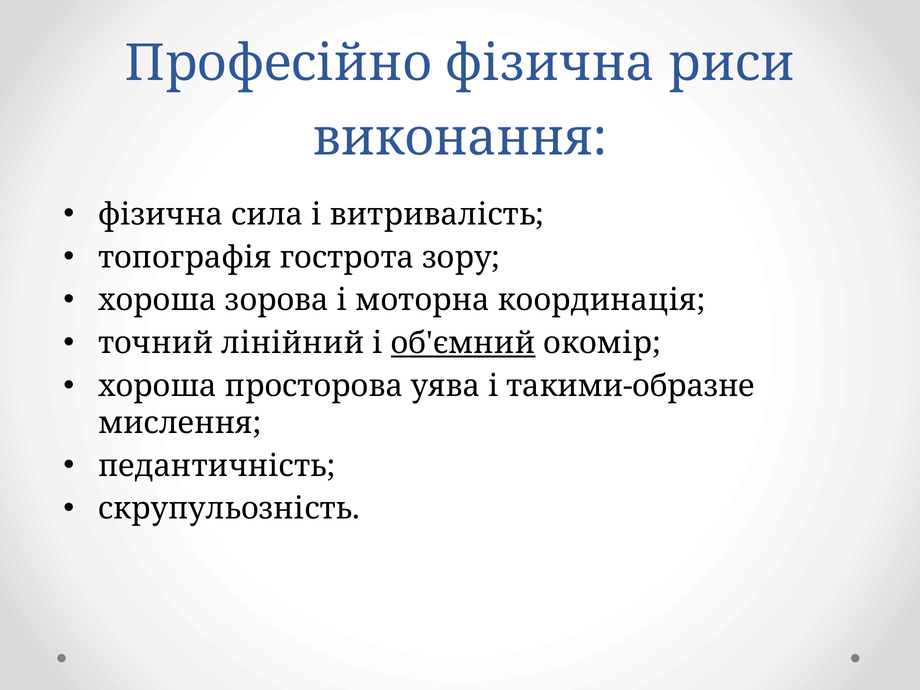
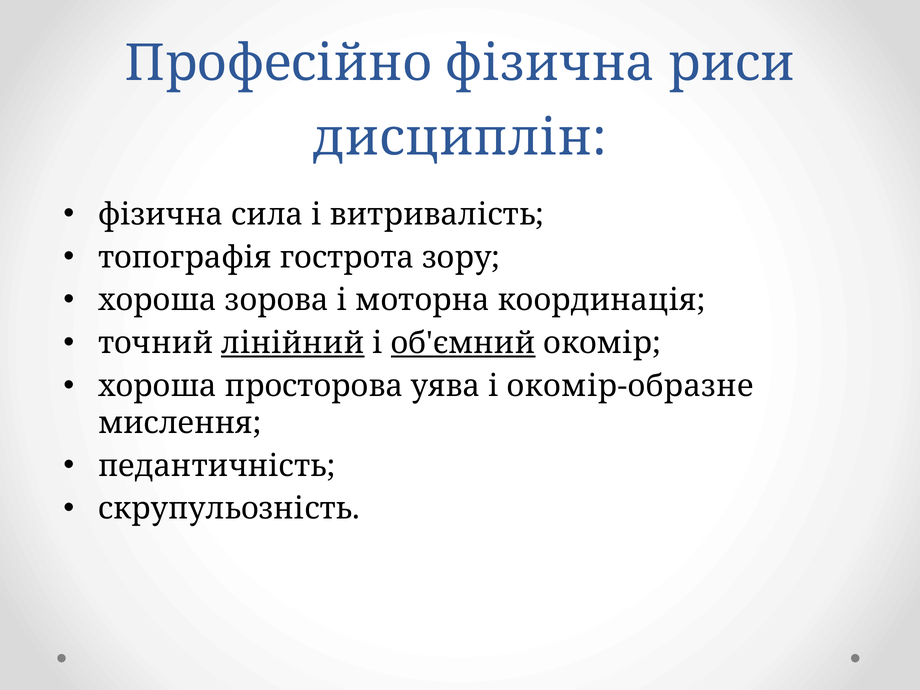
виконання: виконання -> дисциплін (460, 138)
лінійний underline: none -> present (293, 343)
такими-образне: такими-образне -> окомір-образне (630, 386)
